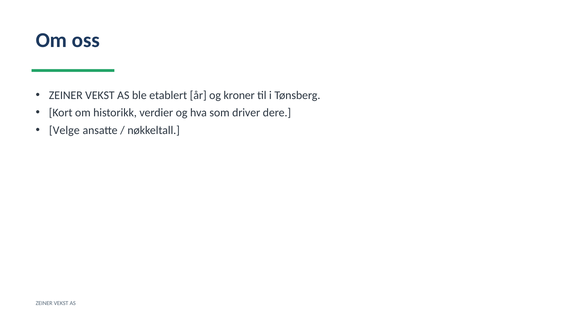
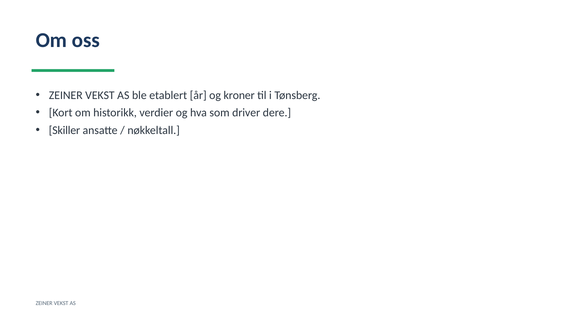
Velge: Velge -> Skiller (64, 130)
